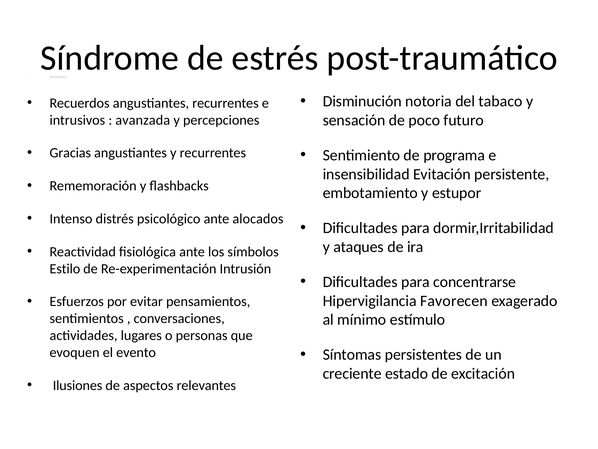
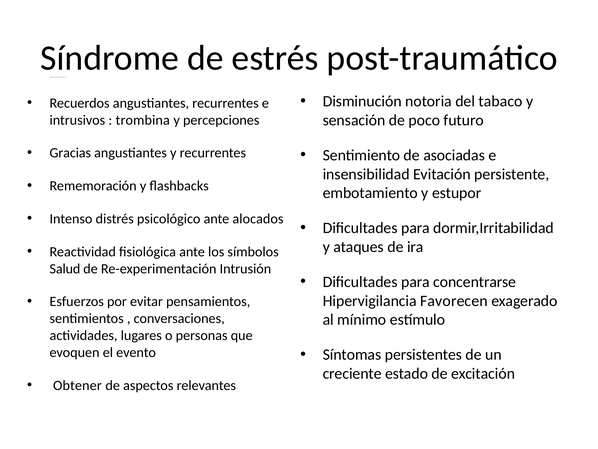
avanzada: avanzada -> trombina (143, 120)
programa: programa -> asociadas (454, 155)
Estilo: Estilo -> Salud (65, 268)
Ilusiones: Ilusiones -> Obtener (77, 385)
